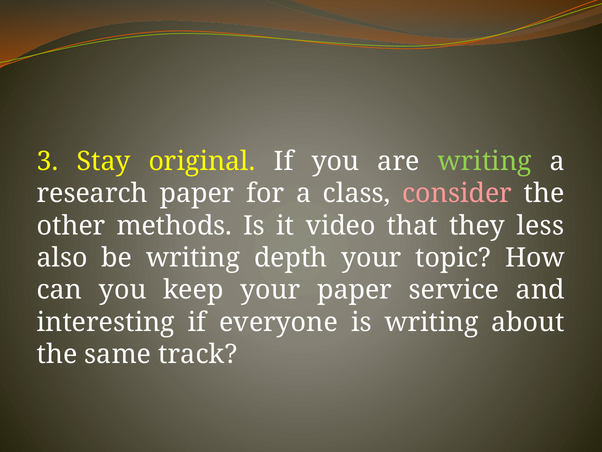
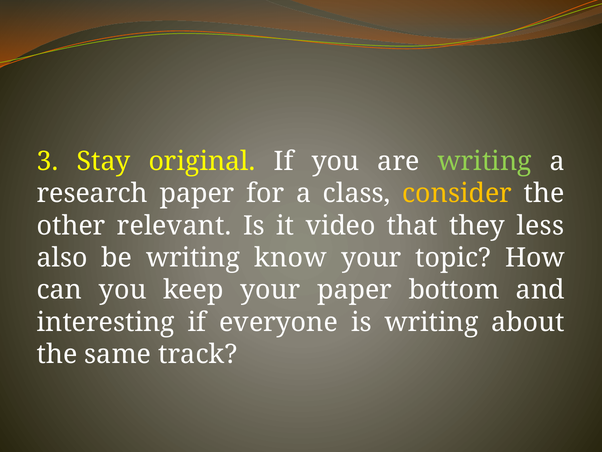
consider colour: pink -> yellow (457, 193)
methods: methods -> relevant (174, 226)
depth: depth -> know (291, 258)
service: service -> bottom (454, 290)
